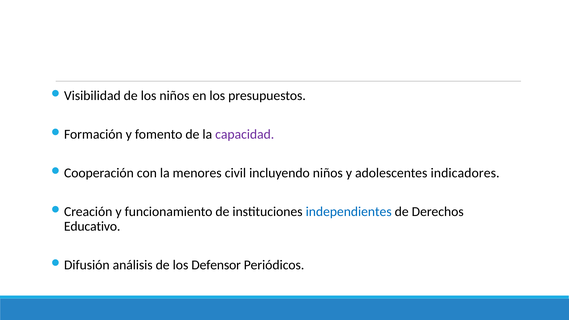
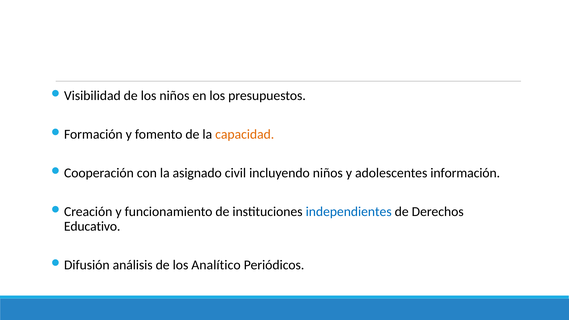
capacidad colour: purple -> orange (245, 134)
menores: menores -> asignado (197, 173)
indicadores: indicadores -> información (465, 173)
Defensor: Defensor -> Analítico (216, 265)
